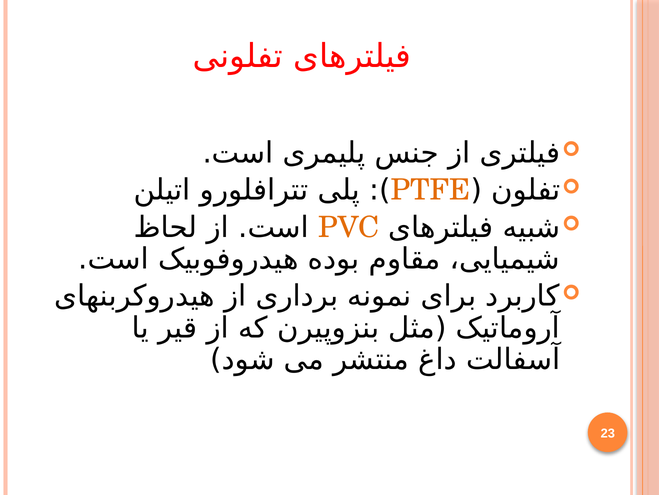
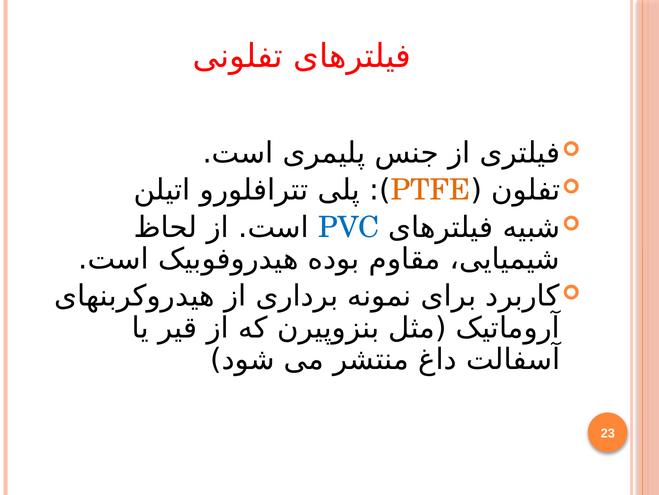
PVC colour: orange -> blue (349, 227)
